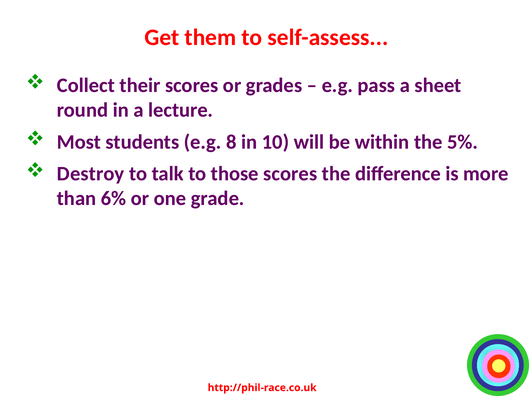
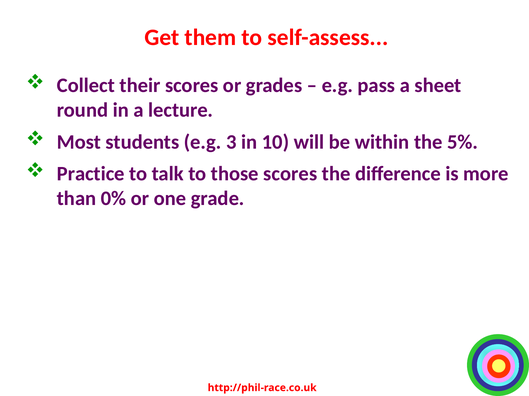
8: 8 -> 3 (231, 142)
Destroy: Destroy -> Practice (91, 174)
6%: 6% -> 0% (114, 199)
